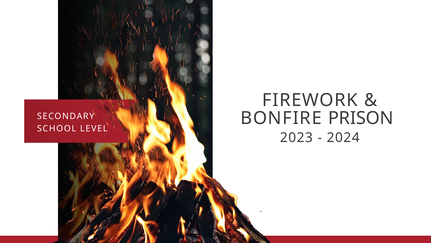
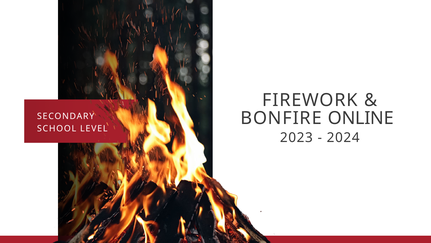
PRISON: PRISON -> ONLINE (361, 118)
